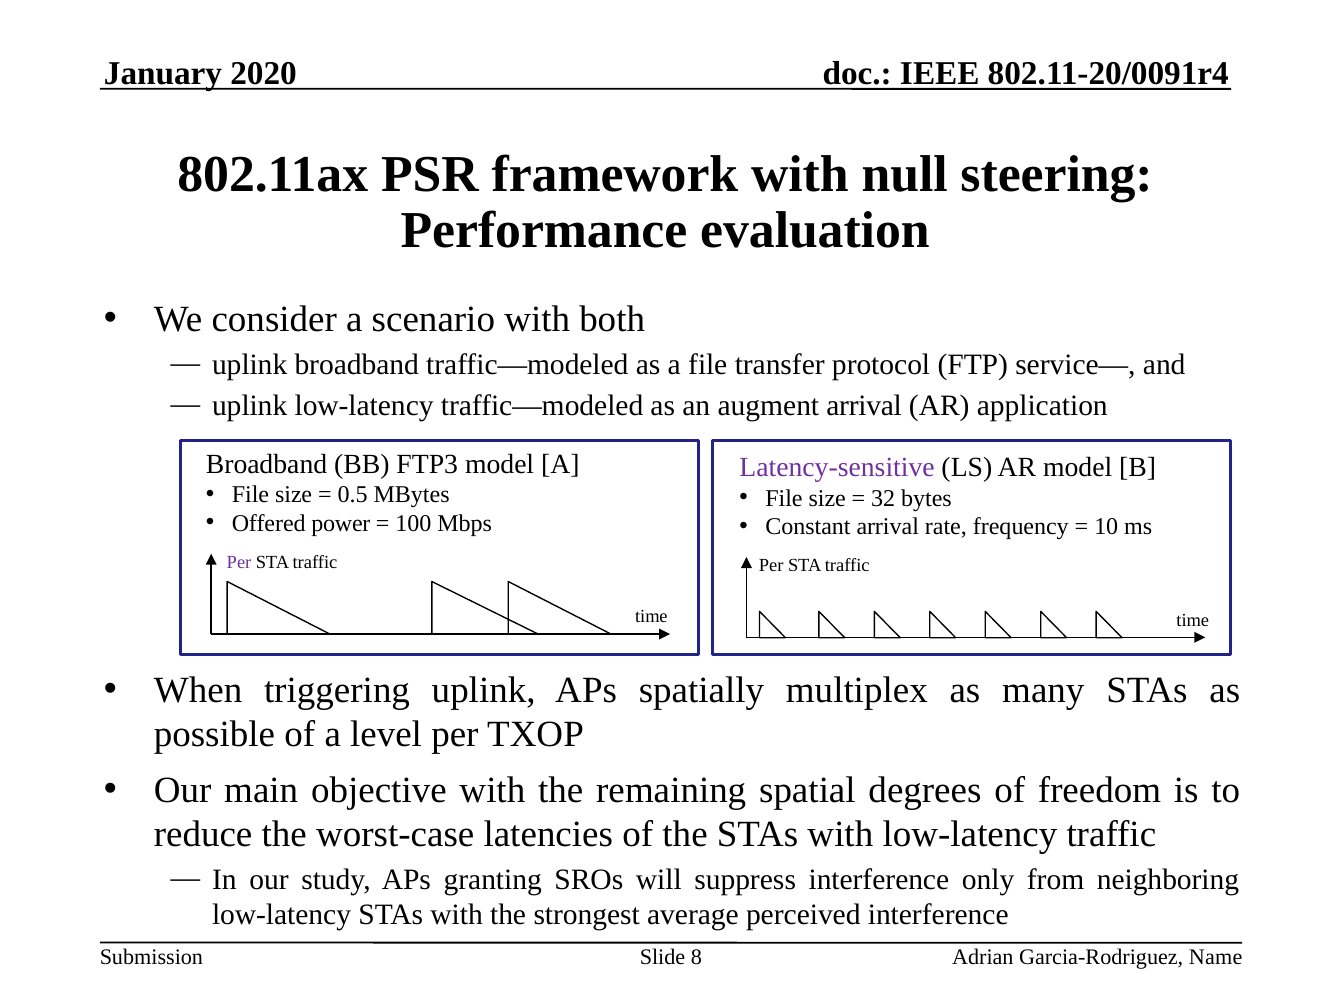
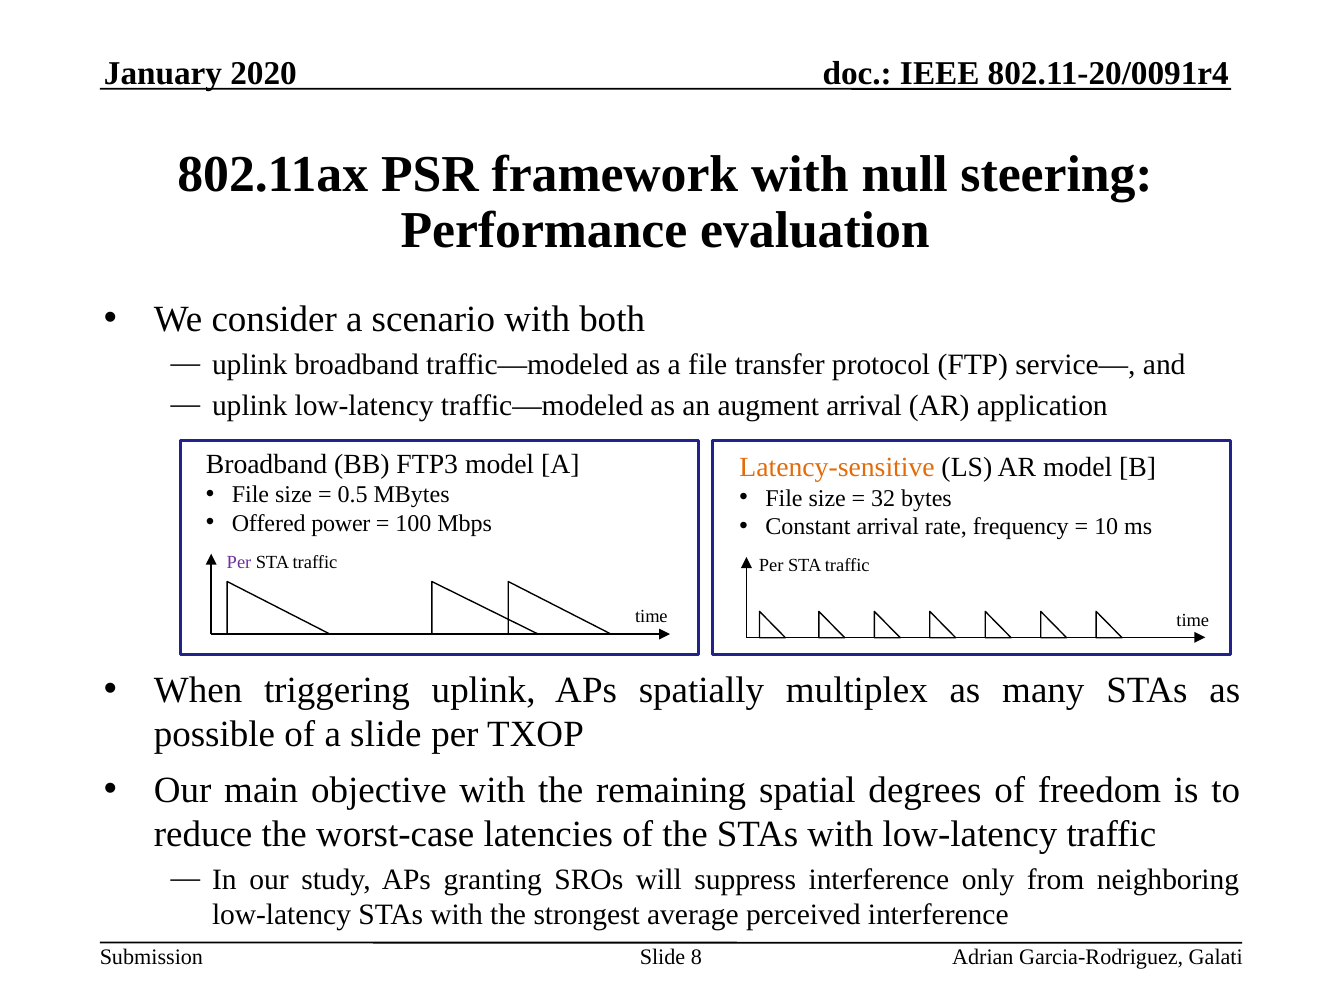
Latency-sensitive colour: purple -> orange (837, 468)
a level: level -> slide (386, 735)
Name: Name -> Galati (1216, 957)
